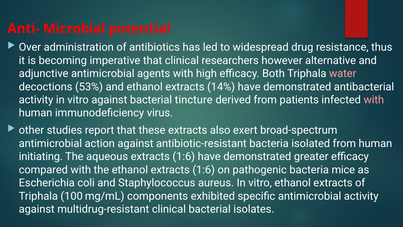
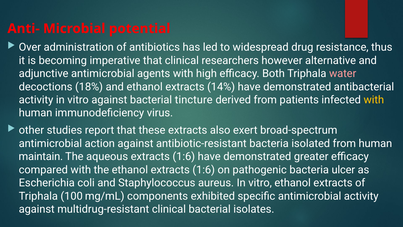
53%: 53% -> 18% (89, 87)
with colour: pink -> yellow (374, 100)
initiating: initiating -> maintain (41, 156)
mice: mice -> ulcer (343, 170)
